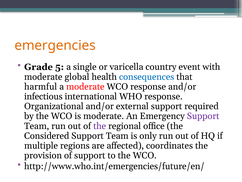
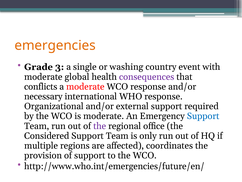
5: 5 -> 3 (60, 67)
varicella: varicella -> washing (126, 67)
consequences colour: blue -> purple (147, 77)
harmful: harmful -> conflicts (41, 86)
infectious: infectious -> necessary (43, 96)
Support colour: purple -> blue (203, 116)
